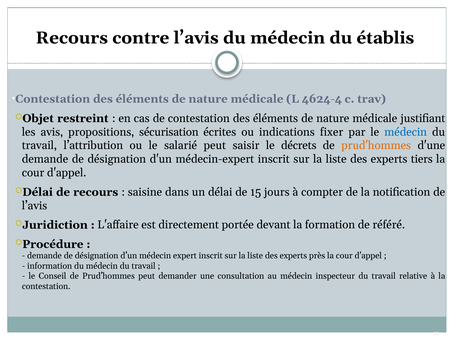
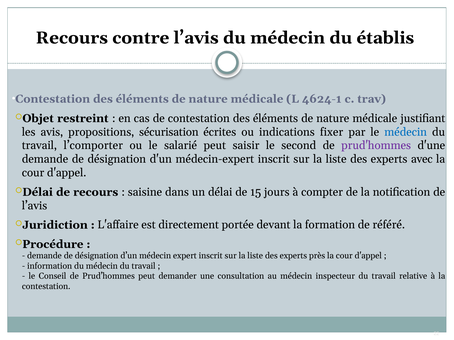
4624-4: 4624-4 -> 4624-1 (322, 99)
l’attribution: l’attribution -> l’comporter (93, 146)
décrets: décrets -> second (299, 146)
prud'hommes colour: orange -> purple (376, 146)
tiers: tiers -> avec (422, 159)
